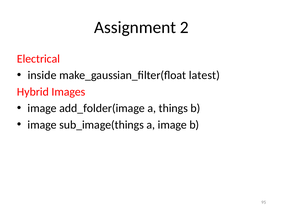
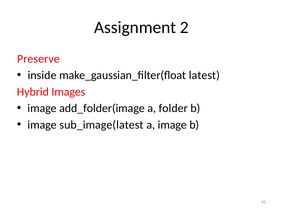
Electrical: Electrical -> Preserve (38, 59)
things: things -> folder (173, 108)
sub_image(things: sub_image(things -> sub_image(latest (101, 125)
